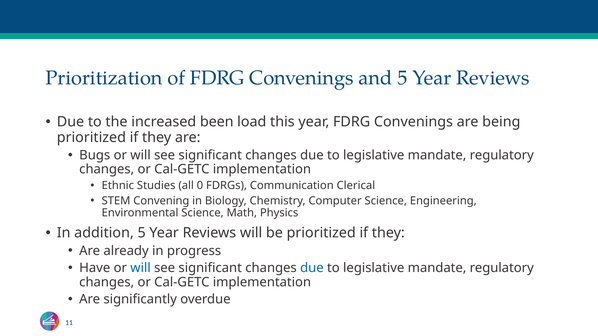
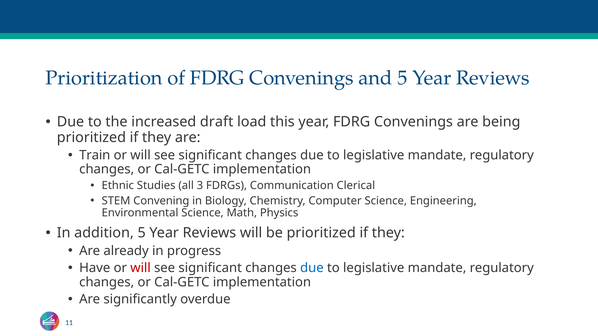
been: been -> draft (217, 122)
Bugs: Bugs -> Train (95, 155)
0: 0 -> 3 (200, 186)
will colour: blue -> red (141, 268)
